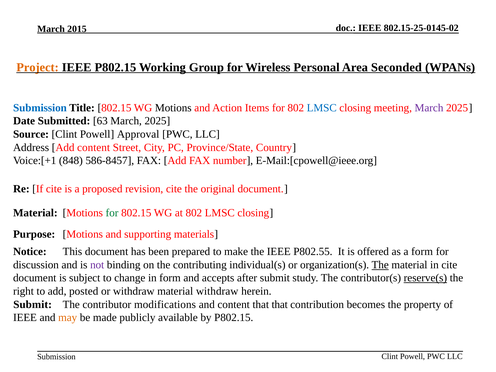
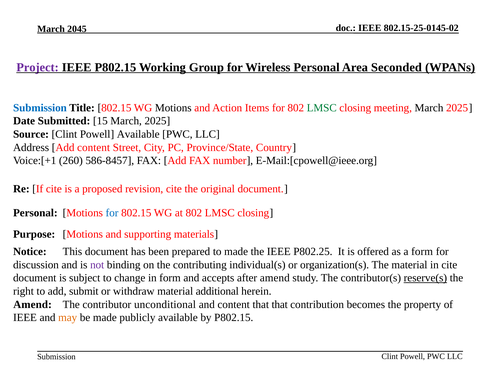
2015: 2015 -> 2045 (77, 29)
Project colour: orange -> purple (38, 67)
LMSC colour: blue -> green (322, 108)
March colour: purple -> black (429, 108)
63: 63 -> 15 (100, 121)
Powell Approval: Approval -> Available (138, 134)
848: 848 -> 260 (71, 161)
Material: Material -> Personal (35, 213)
for colour: green -> blue (112, 213)
to make: make -> made (236, 252)
P802.55: P802.55 -> P802.25 (313, 252)
The underline: present -> none (380, 265)
after submit: submit -> amend (275, 278)
posted: posted -> submit (84, 291)
material withdraw: withdraw -> additional (217, 291)
Submit: Submit -> Amend (33, 304)
modifications: modifications -> unconditional (165, 304)
